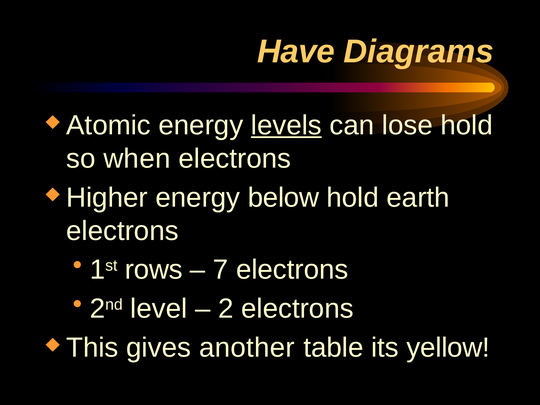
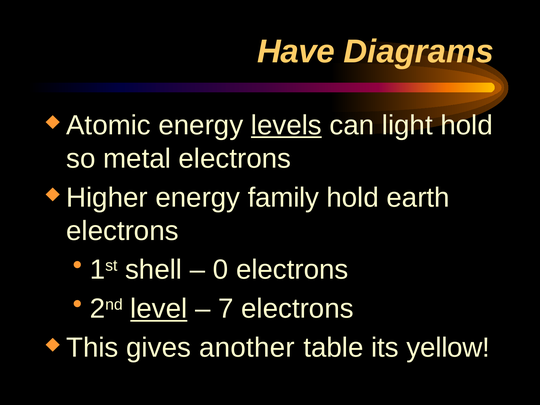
lose: lose -> light (407, 125)
when: when -> metal (137, 159)
below: below -> family (283, 198)
rows: rows -> shell (154, 270)
7: 7 -> 0 (221, 270)
level underline: none -> present (159, 309)
2: 2 -> 7 (226, 309)
